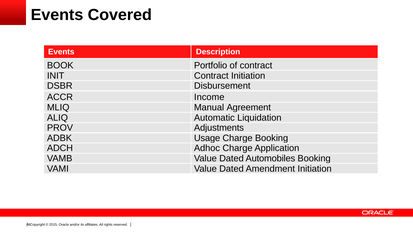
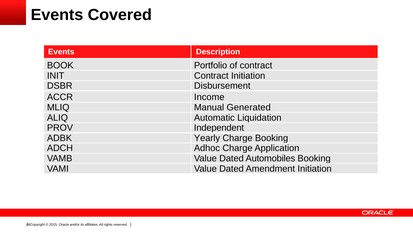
Agreement: Agreement -> Generated (249, 108)
Adjustments: Adjustments -> Independent (219, 128)
Usage: Usage -> Yearly (207, 138)
